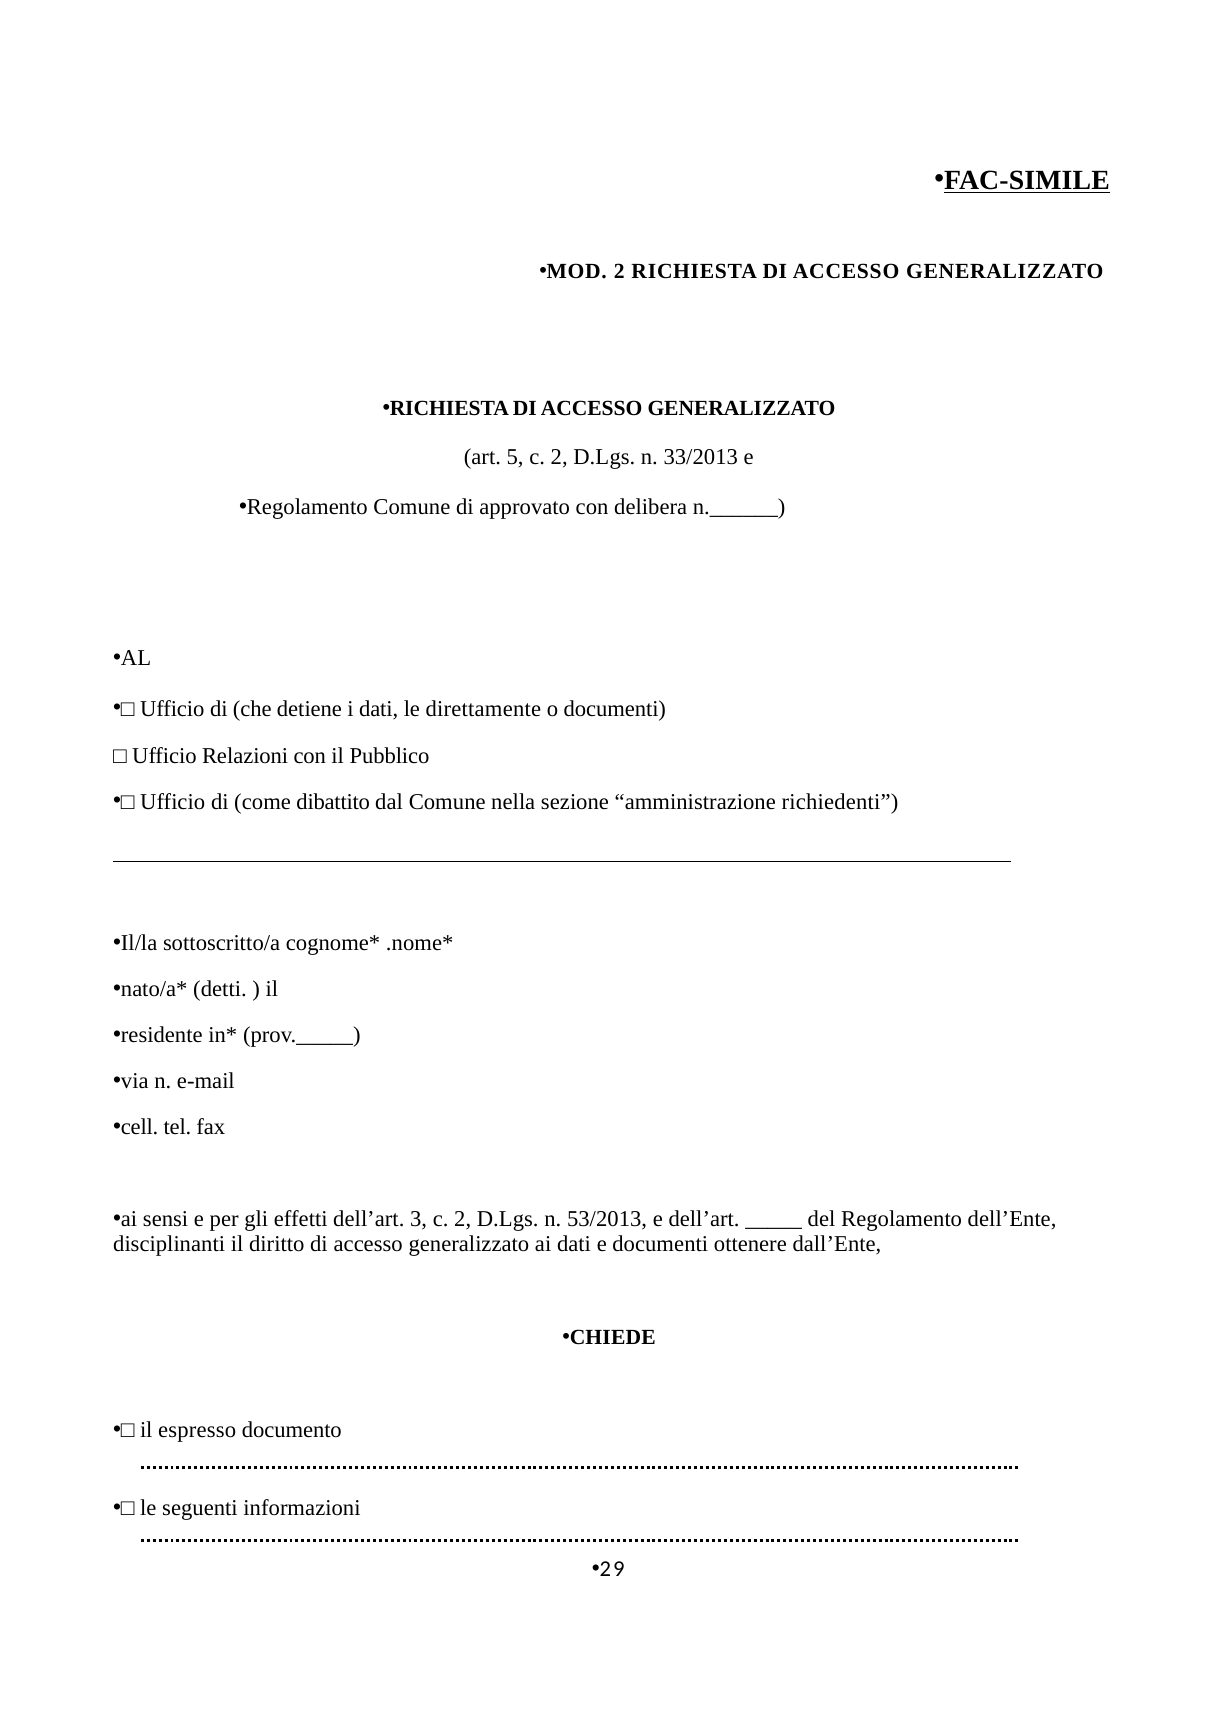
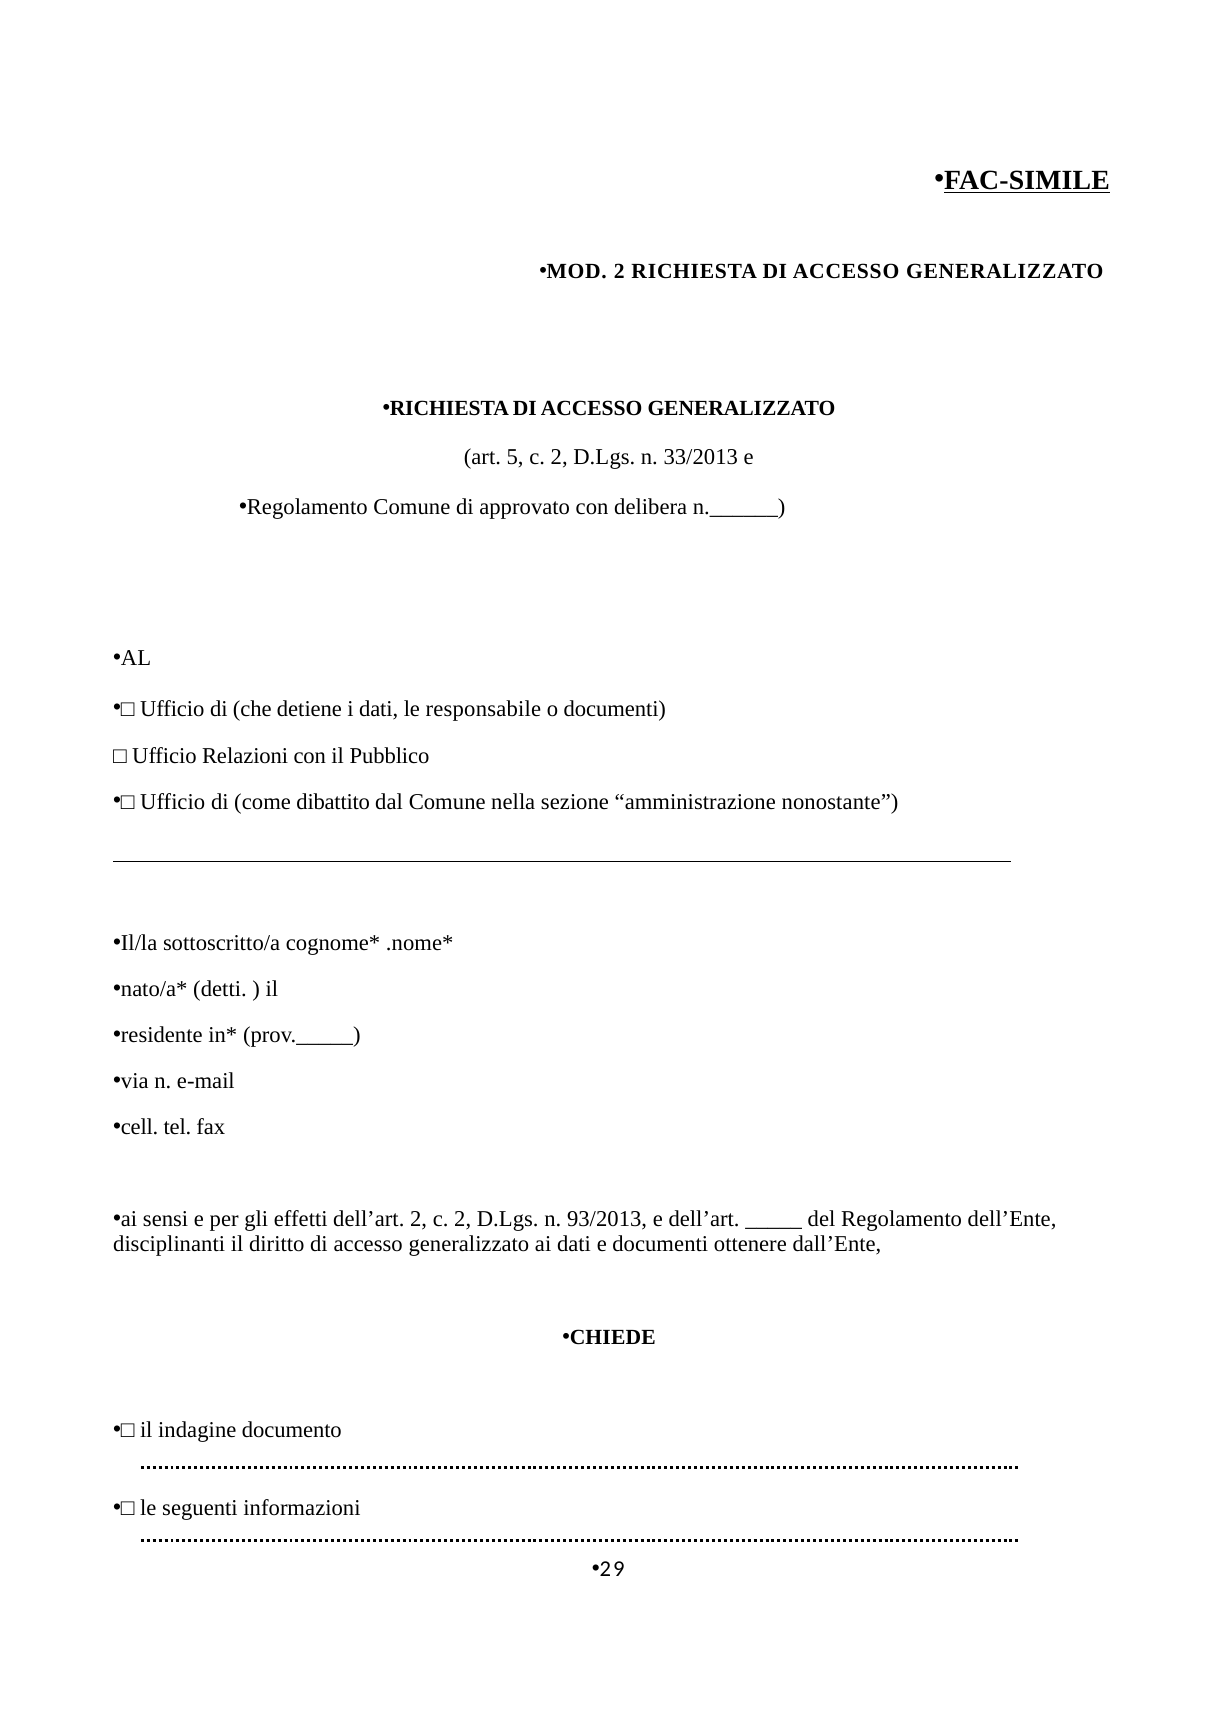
direttamente: direttamente -> responsabile (483, 709)
richiedenti: richiedenti -> nonostante (840, 802)
dell’art 3: 3 -> 2 (419, 1220)
53/2013: 53/2013 -> 93/2013 (607, 1220)
espresso: espresso -> indagine (197, 1430)
